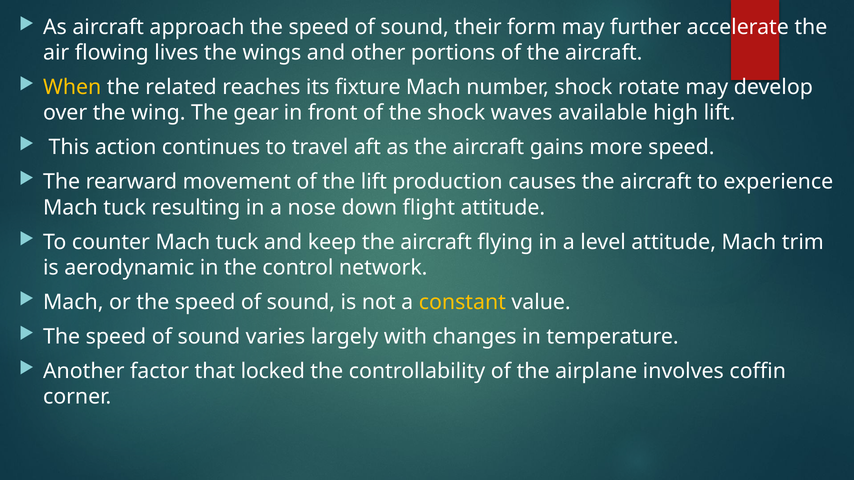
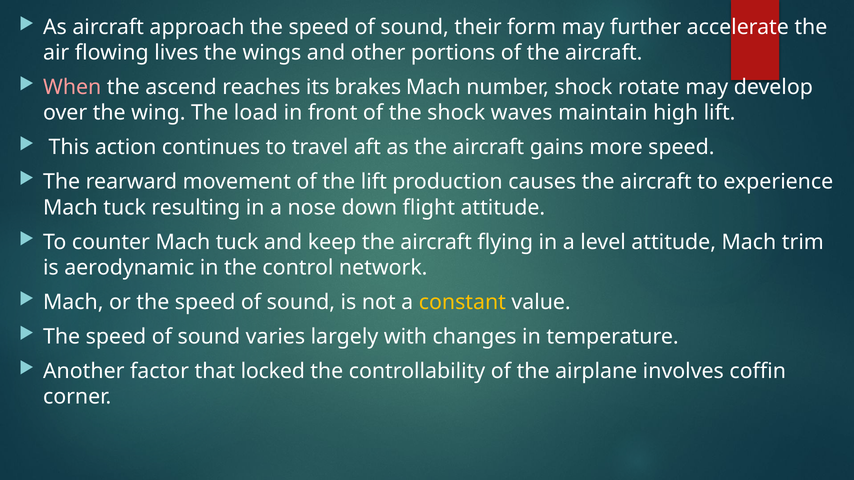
When colour: yellow -> pink (72, 87)
related: related -> ascend (181, 87)
fixture: fixture -> brakes (368, 87)
gear: gear -> load (256, 113)
available: available -> maintain (603, 113)
